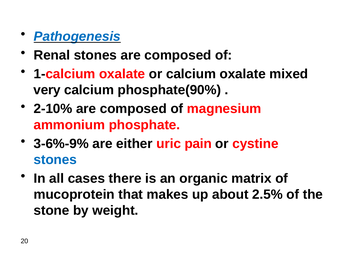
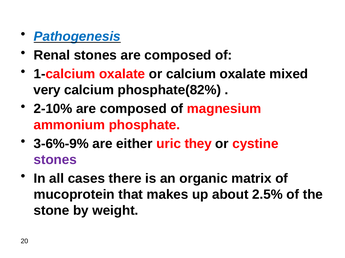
phosphate(90%: phosphate(90% -> phosphate(82% (169, 90)
pain: pain -> they (198, 144)
stones colour: blue -> purple (55, 160)
